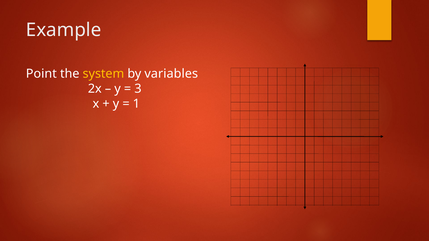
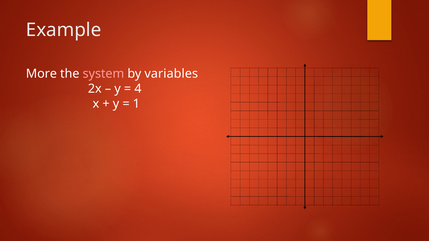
Point: Point -> More (41, 74)
system colour: yellow -> pink (103, 74)
3: 3 -> 4 (138, 89)
